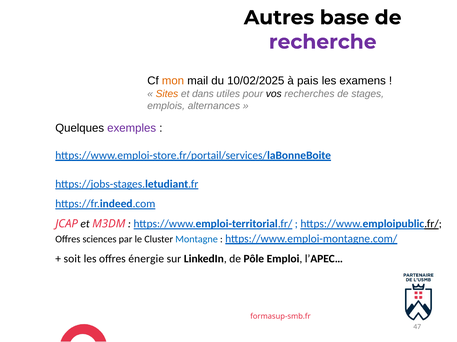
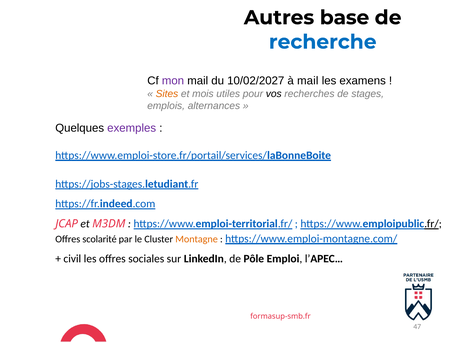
recherche colour: purple -> blue (323, 42)
mon colour: orange -> purple (173, 81)
10/02/2025: 10/02/2025 -> 10/02/2027 (256, 81)
à pais: pais -> mail (308, 81)
dans: dans -> mois (203, 94)
sciences: sciences -> scolarité (100, 240)
Montagne colour: blue -> orange (197, 240)
soit: soit -> civil (72, 259)
énergie: énergie -> sociales (146, 259)
